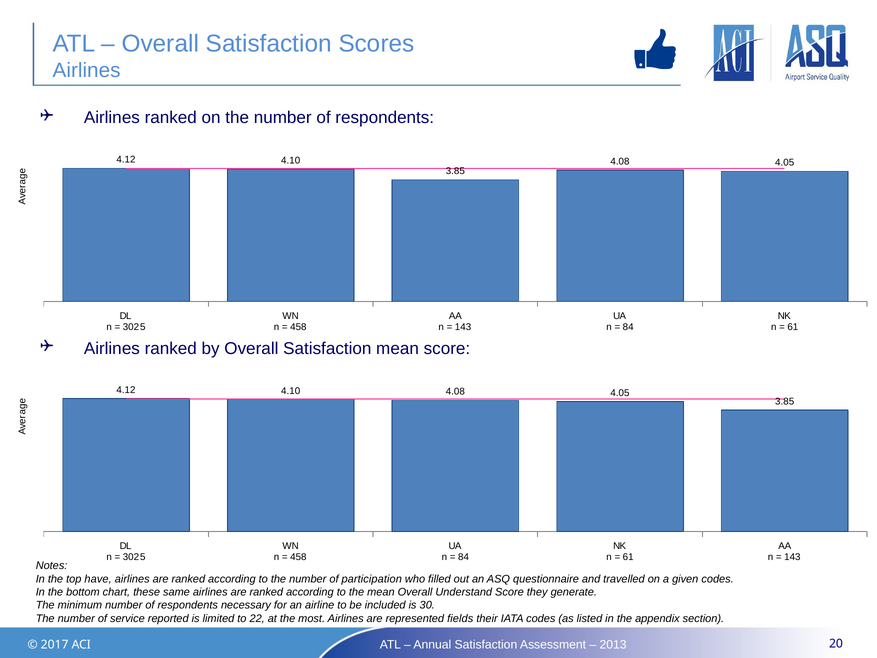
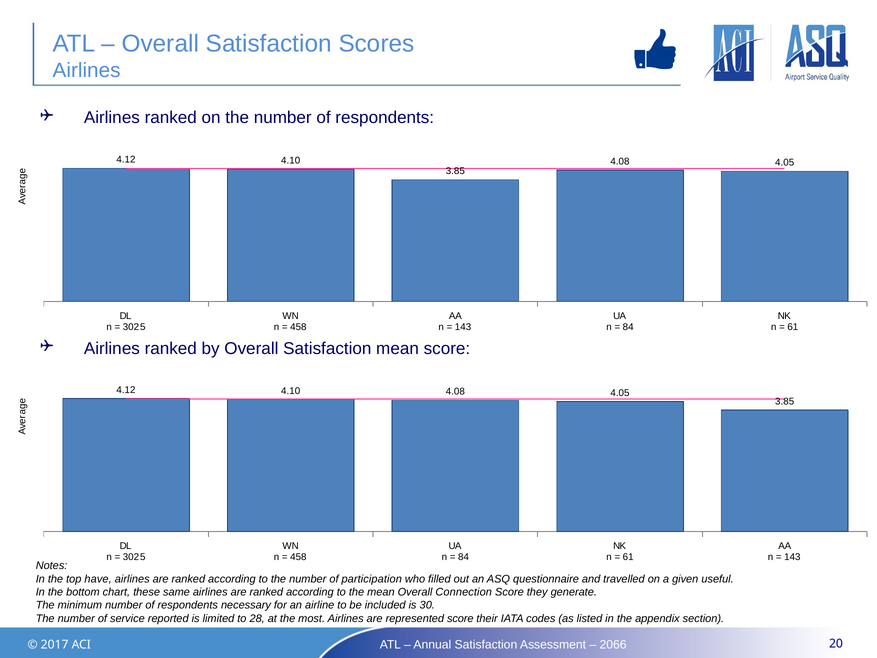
given codes: codes -> useful (718, 579)
Understand: Understand -> Connection (464, 592)
22: 22 -> 28 (257, 618)
represented fields: fields -> score (460, 618)
2013: 2013 -> 2066 (613, 644)
